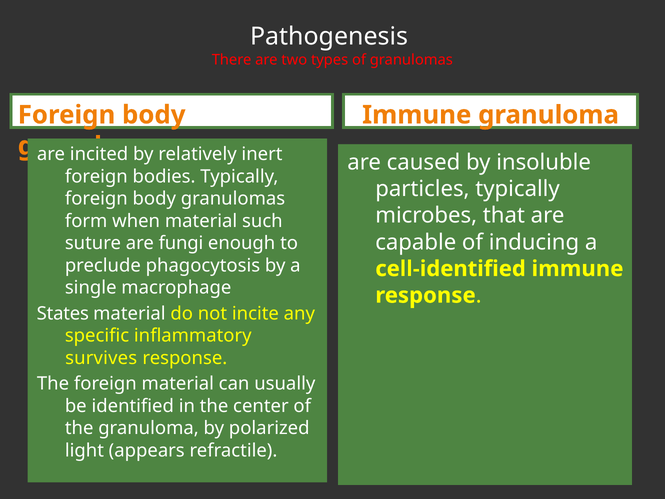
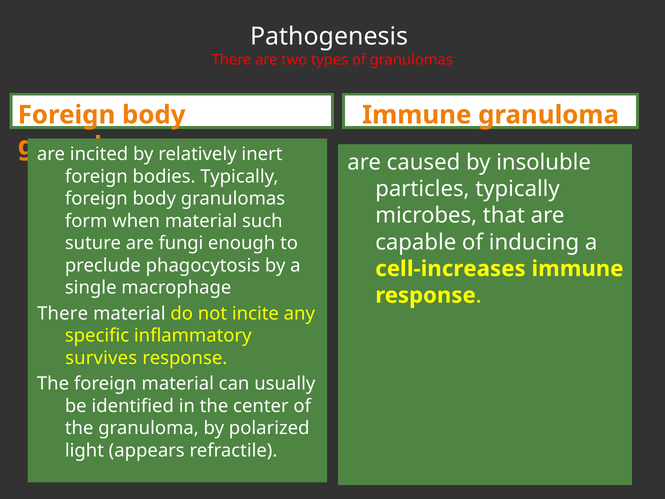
cell-identified: cell-identified -> cell-increases (450, 269)
States: States -> There (63, 313)
